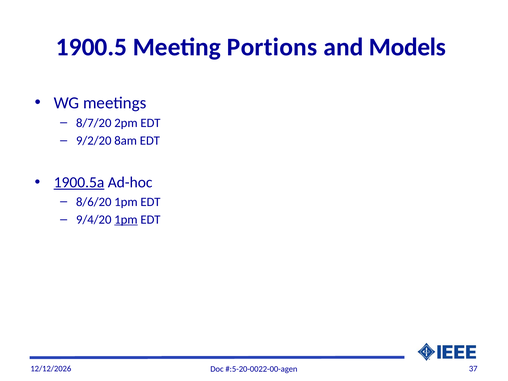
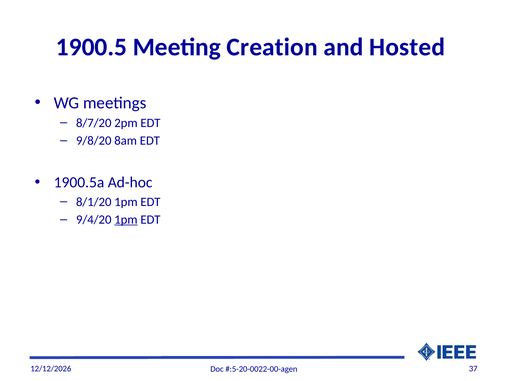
Portions: Portions -> Creation (272, 47)
Models: Models -> Hosted (407, 47)
9/2/20: 9/2/20 -> 9/8/20 (94, 141)
1900.5a underline: present -> none (79, 183)
8/6/20: 8/6/20 -> 8/1/20 (94, 202)
